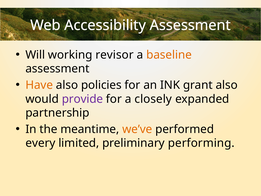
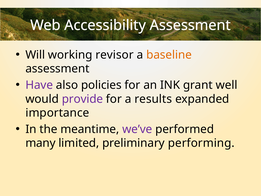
Have colour: orange -> purple (39, 85)
grant also: also -> well (227, 85)
closely: closely -> results (153, 99)
partnership: partnership -> importance (57, 113)
we’ve colour: orange -> purple (137, 129)
every: every -> many (40, 143)
